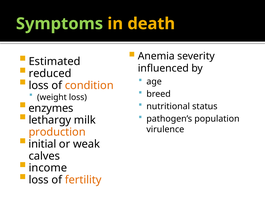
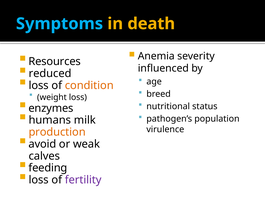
Symptoms colour: light green -> light blue (59, 24)
Estimated: Estimated -> Resources (55, 61)
lethargy: lethargy -> humans (50, 120)
initial: initial -> avoid (42, 144)
income: income -> feeding (48, 168)
fertility colour: orange -> purple (83, 180)
